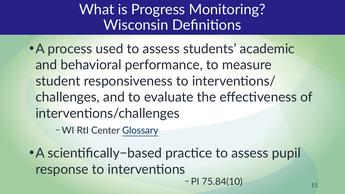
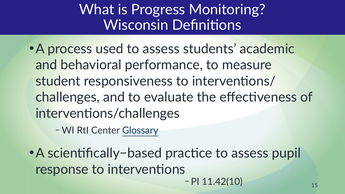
75.84(10: 75.84(10 -> 11.42(10 (222, 182)
